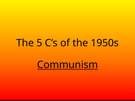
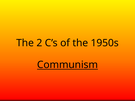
5: 5 -> 2 (39, 43)
